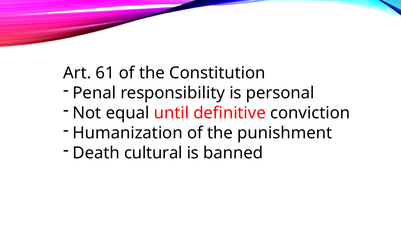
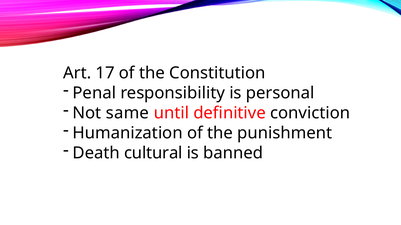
61: 61 -> 17 (105, 73)
equal: equal -> same (127, 113)
